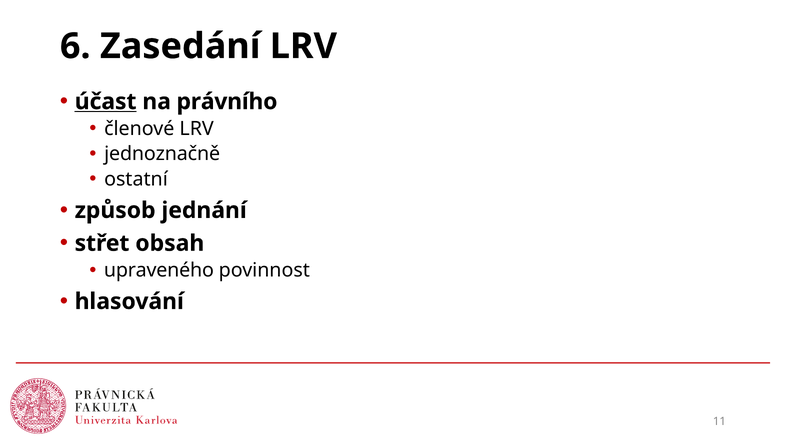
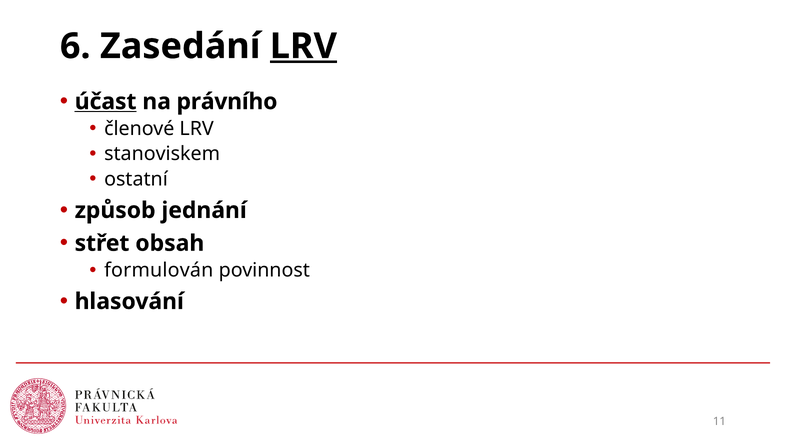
LRV underline: none -> present (303, 46)
jednoznačně: jednoznačně -> stanoviskem (162, 154)
upraveného: upraveného -> formulován (159, 270)
